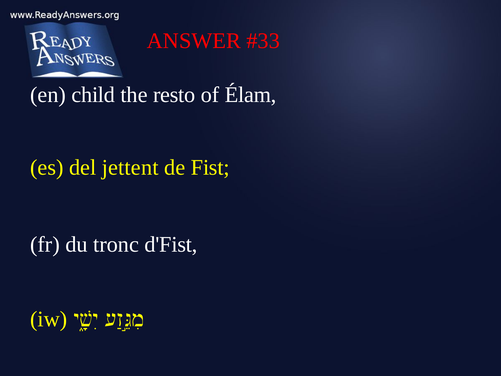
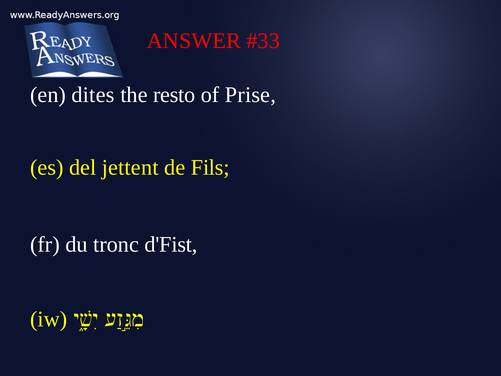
child: child -> dites (93, 95)
Élam: Élam -> Prise (250, 95)
Fist: Fist -> Fils (210, 167)
